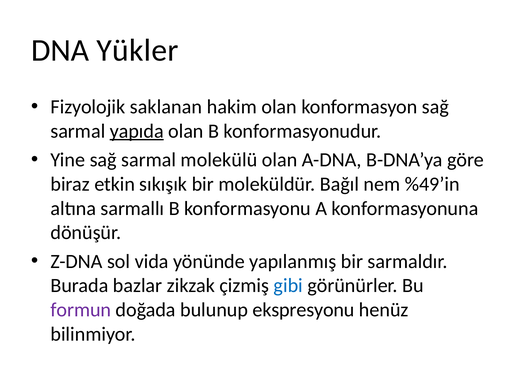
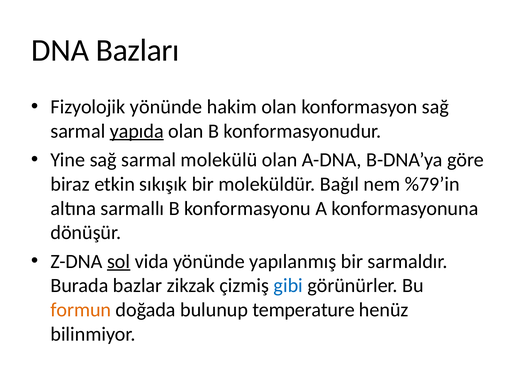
Yükler: Yükler -> Bazları (138, 50)
Fizyolojik saklanan: saklanan -> yönünde (166, 107)
%49’in: %49’in -> %79’in (432, 184)
sol underline: none -> present (119, 261)
formun colour: purple -> orange (81, 309)
ekspresyonu: ekspresyonu -> temperature (304, 309)
